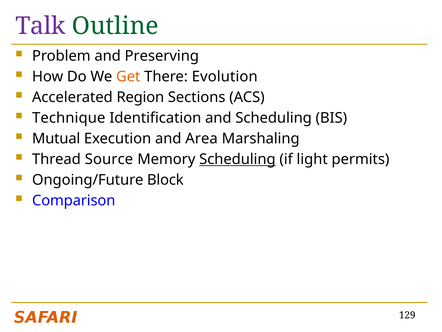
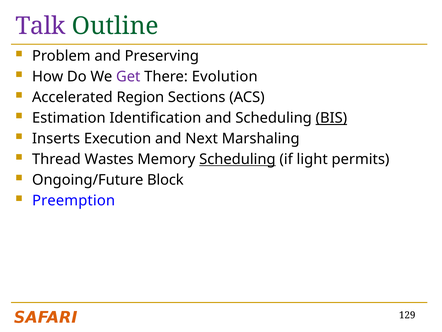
Get colour: orange -> purple (128, 77)
Technique: Technique -> Estimation (69, 118)
BIS underline: none -> present (331, 118)
Mutual: Mutual -> Inserts (56, 138)
Area: Area -> Next (202, 138)
Source: Source -> Wastes (109, 159)
Comparison: Comparison -> Preemption (74, 200)
